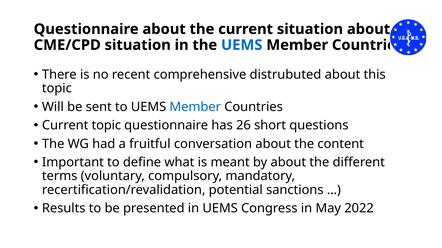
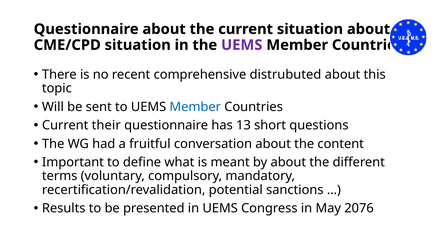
UEMS colour: blue -> purple (242, 45)
Current topic: topic -> their (106, 126)
26: 26 -> 13 (243, 126)
2022: 2022 -> 2076 (359, 209)
